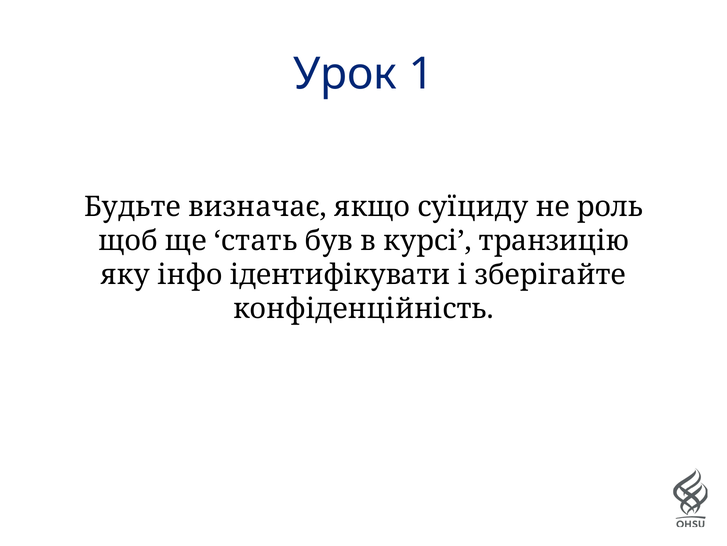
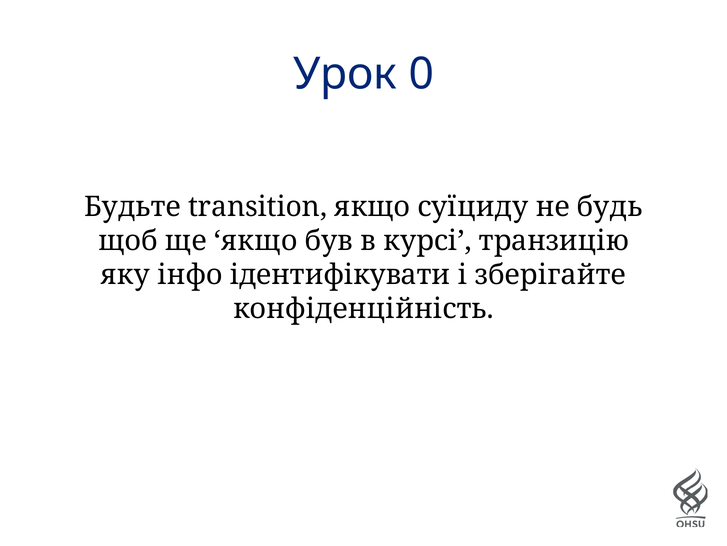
1: 1 -> 0 (421, 74)
визначає: визначає -> transition (258, 207)
роль: роль -> будь (610, 207)
ще стать: стать -> якщо (256, 241)
